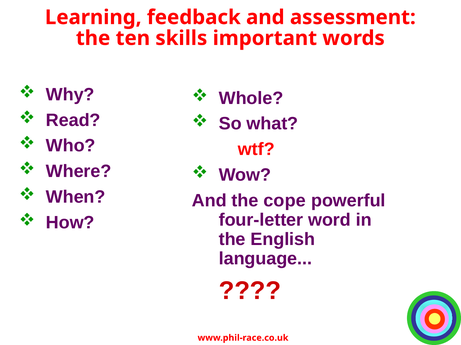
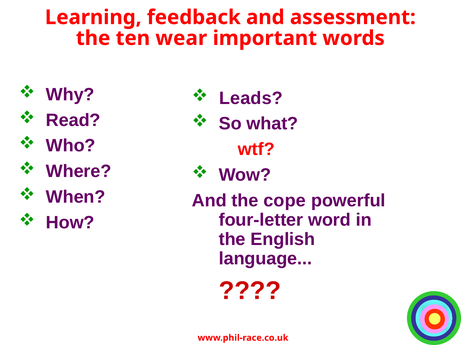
skills: skills -> wear (181, 38)
Whole: Whole -> Leads (251, 98)
